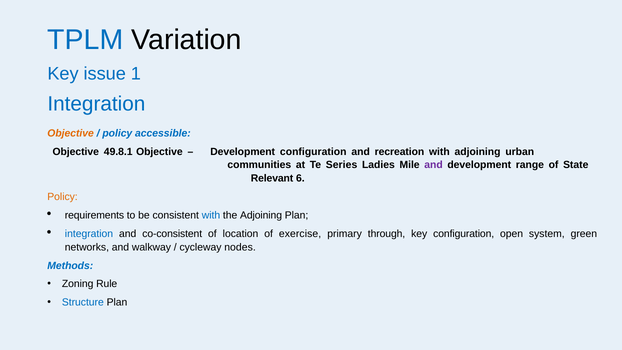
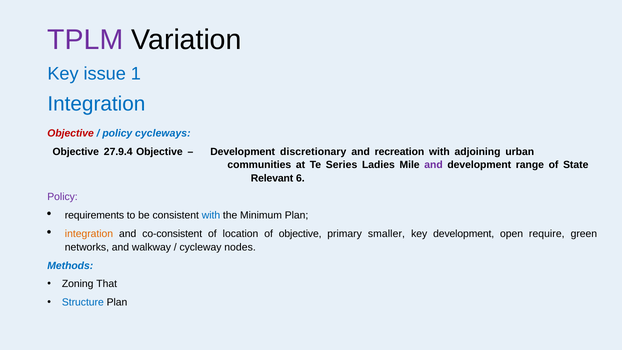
TPLM colour: blue -> purple (85, 40)
Objective colour: orange -> red (71, 133)
accessible: accessible -> cycleways (163, 133)
49.8.1: 49.8.1 -> 27.9.4 (118, 152)
Development configuration: configuration -> discretionary (313, 152)
Policy colour: orange -> purple (63, 197)
the Adjoining: Adjoining -> Minimum (261, 215)
integration colour: blue -> orange (89, 234)
of exercise: exercise -> objective (300, 234)
through: through -> smaller (386, 234)
key configuration: configuration -> development (464, 234)
system: system -> require (547, 234)
Rule: Rule -> That (107, 284)
